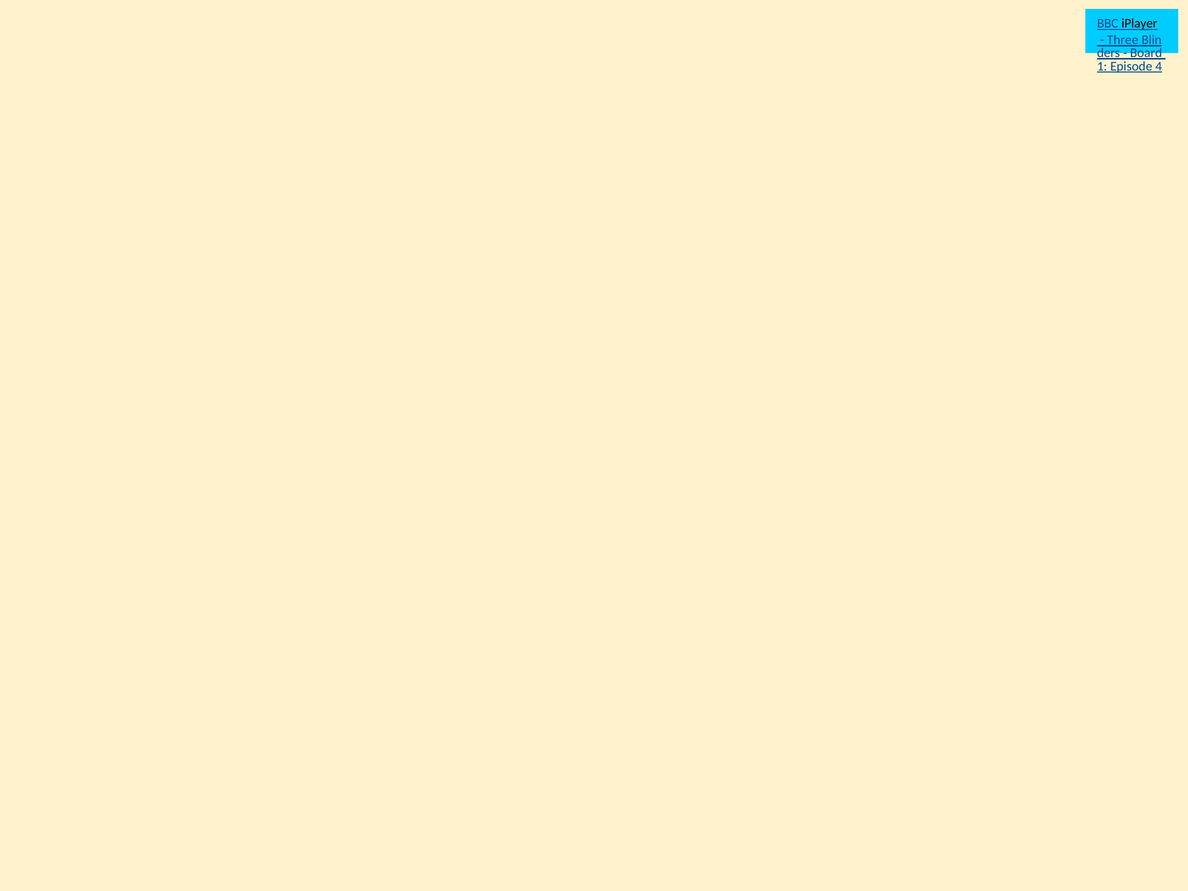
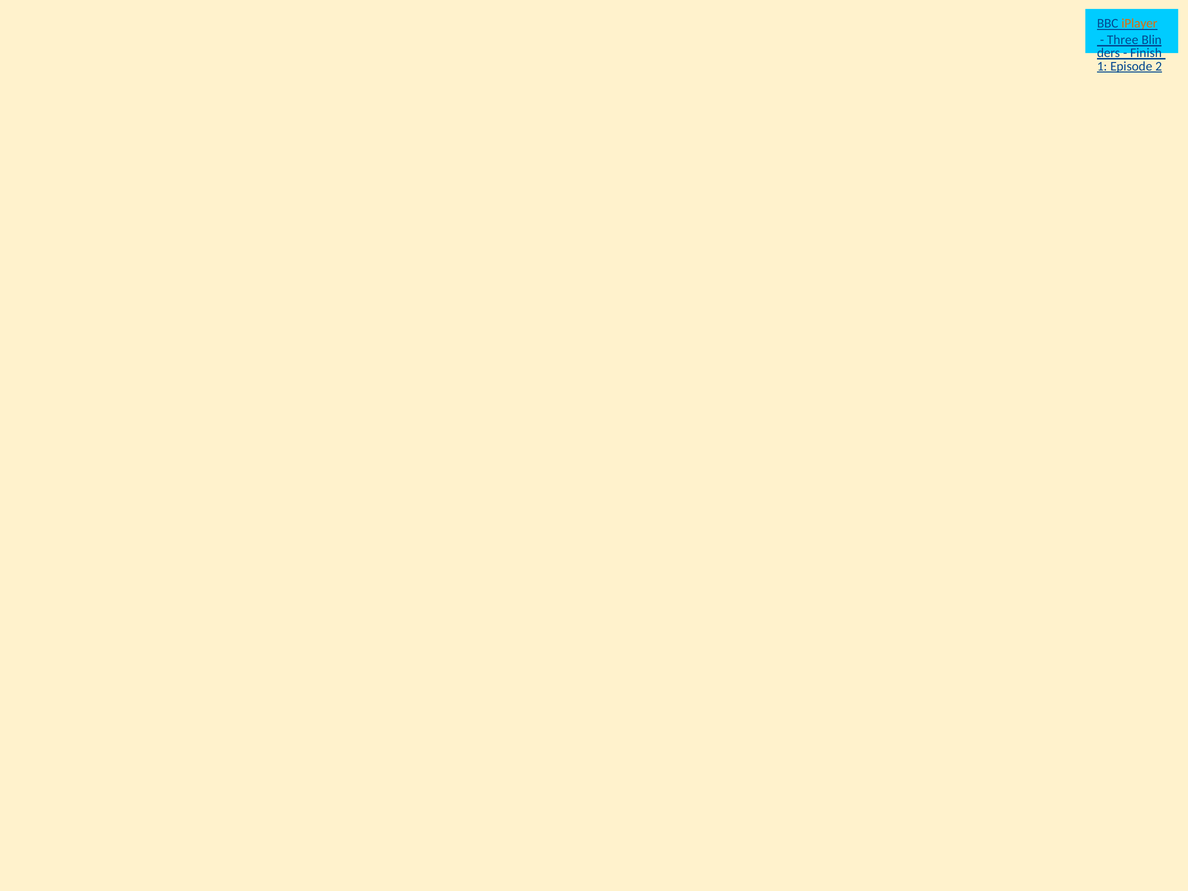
iPlayer colour: black -> orange (1139, 24)
Board: Board -> Finish (1146, 53)
4: 4 -> 2 (1159, 66)
